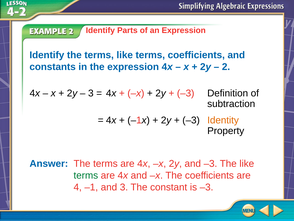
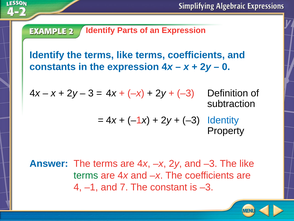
2: 2 -> 0 (226, 67)
Identity colour: orange -> blue (223, 120)
and 3: 3 -> 7 (124, 187)
